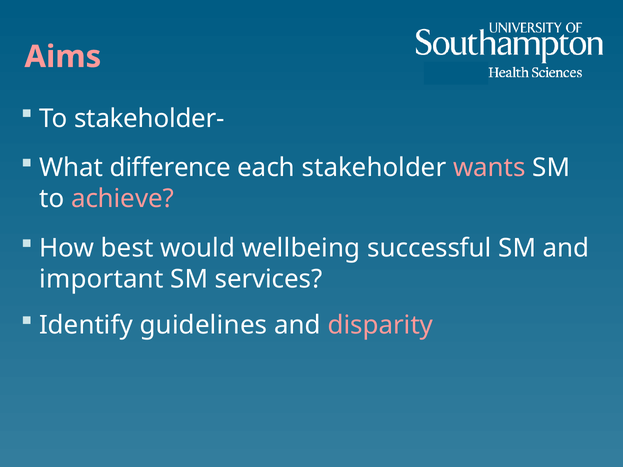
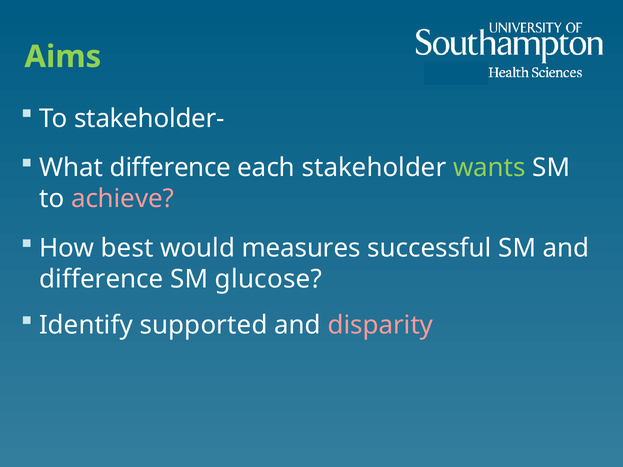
Aims colour: pink -> light green (63, 57)
wants colour: pink -> light green (489, 168)
wellbeing: wellbeing -> measures (301, 248)
important: important -> difference (101, 279)
services: services -> glucose (268, 279)
guidelines: guidelines -> supported (204, 325)
